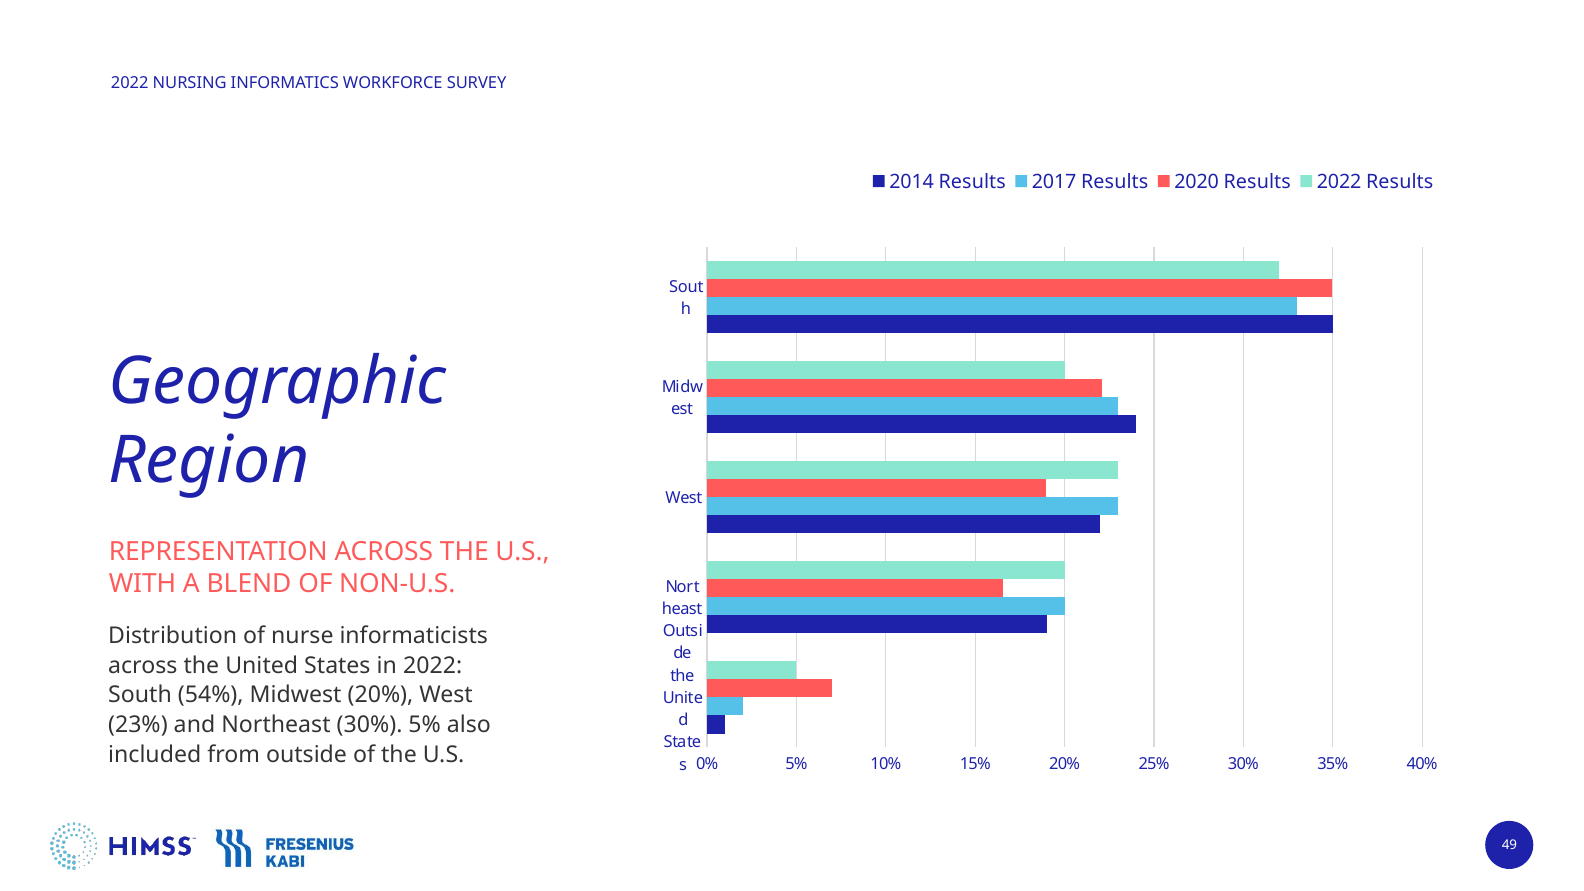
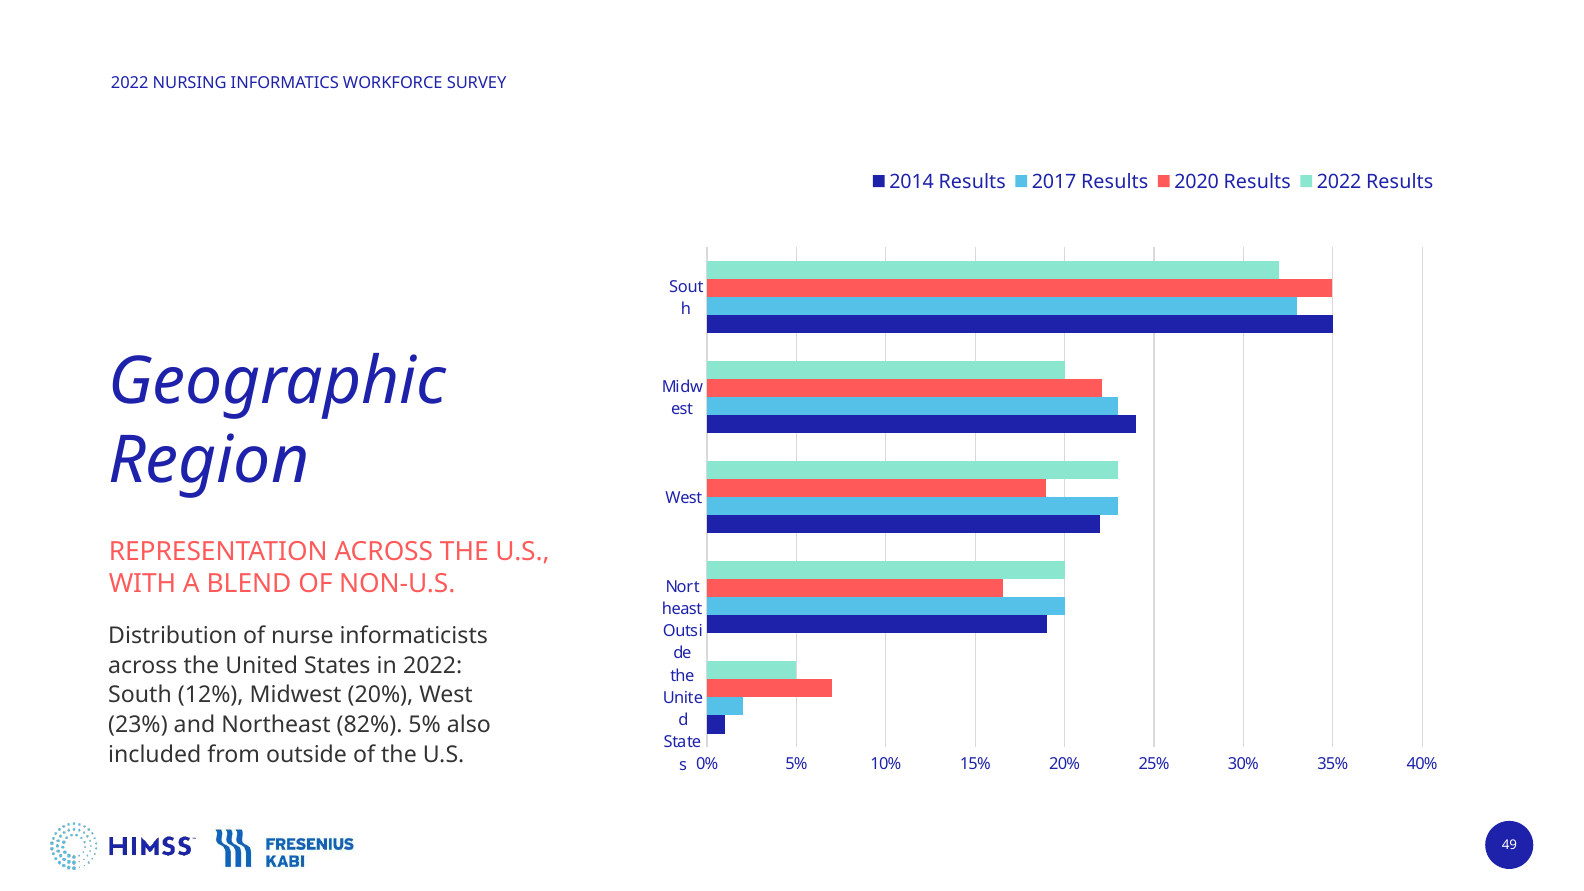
54%: 54% -> 12% (211, 695)
Northeast 30%: 30% -> 82% (369, 725)
